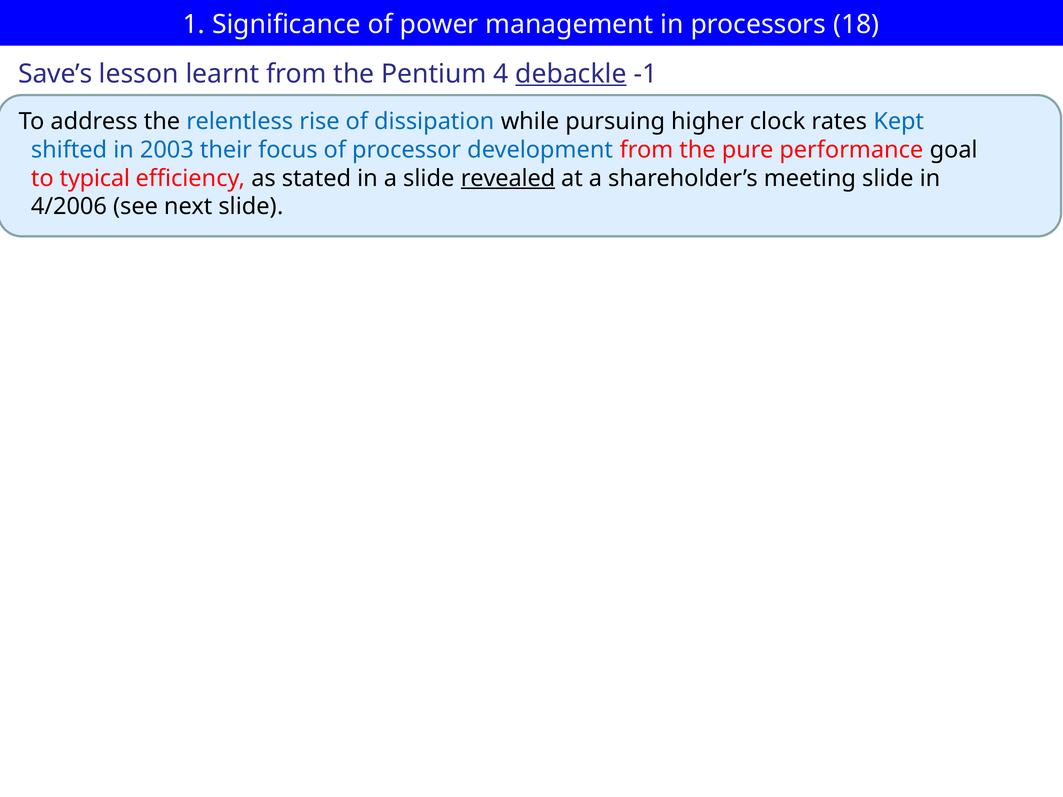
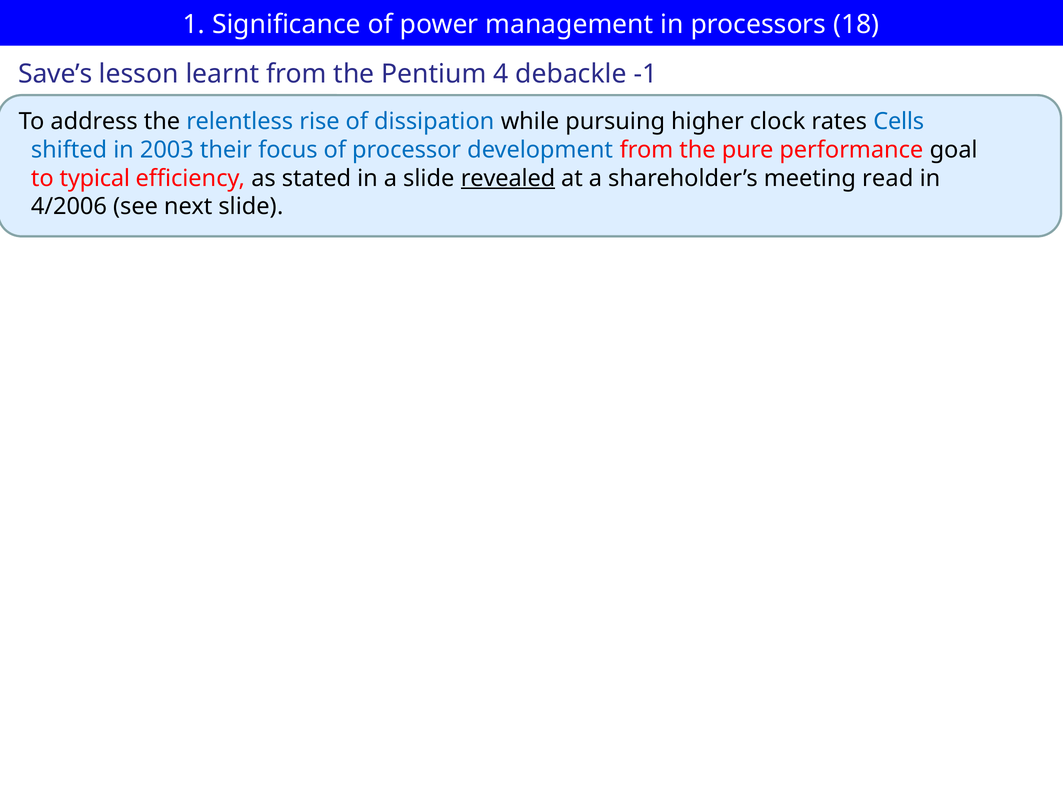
debackle underline: present -> none (571, 74)
Kept: Kept -> Cells (899, 122)
meeting slide: slide -> read (888, 178)
